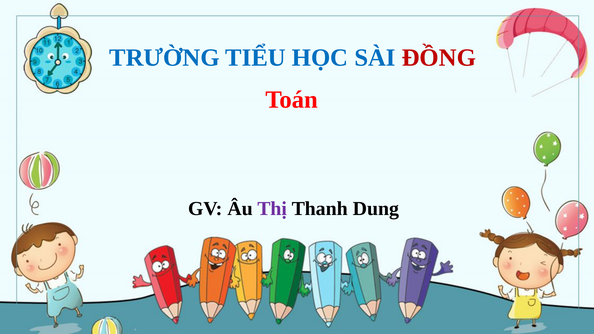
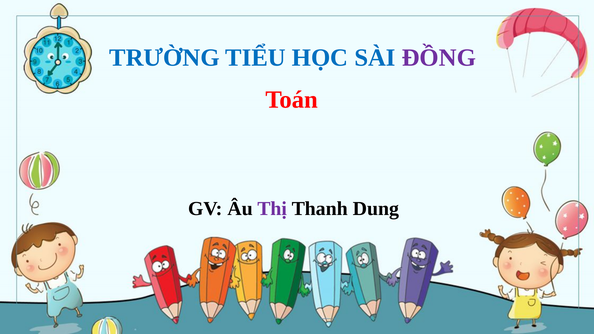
ĐỒNG colour: red -> purple (439, 58)
